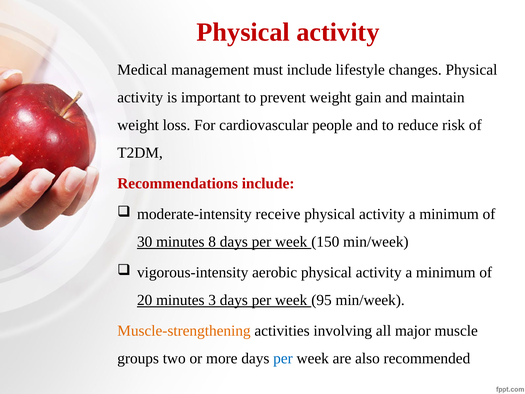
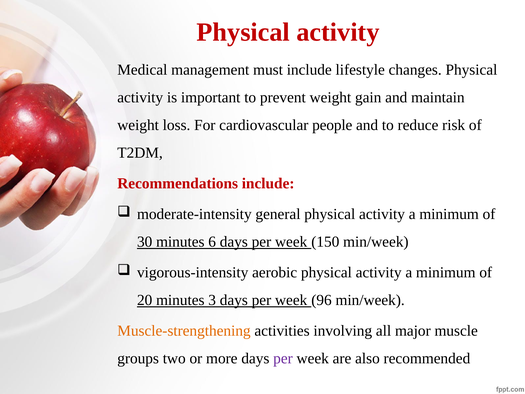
receive: receive -> general (278, 214)
8: 8 -> 6 (212, 242)
95: 95 -> 96 (322, 300)
per colour: blue -> purple (283, 358)
